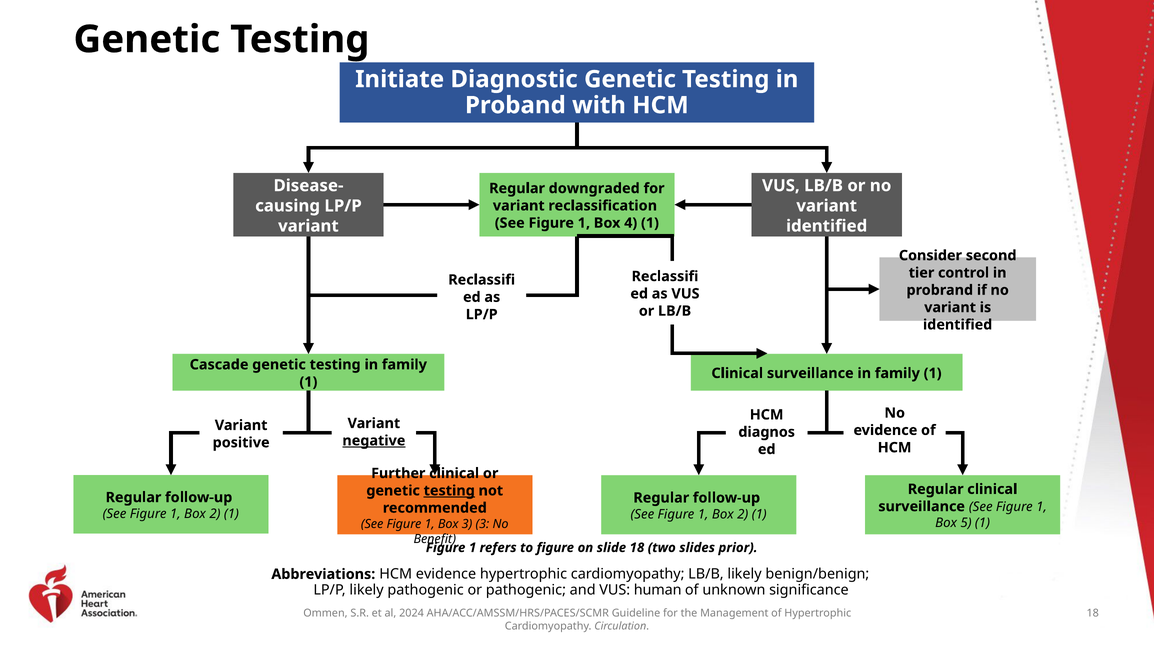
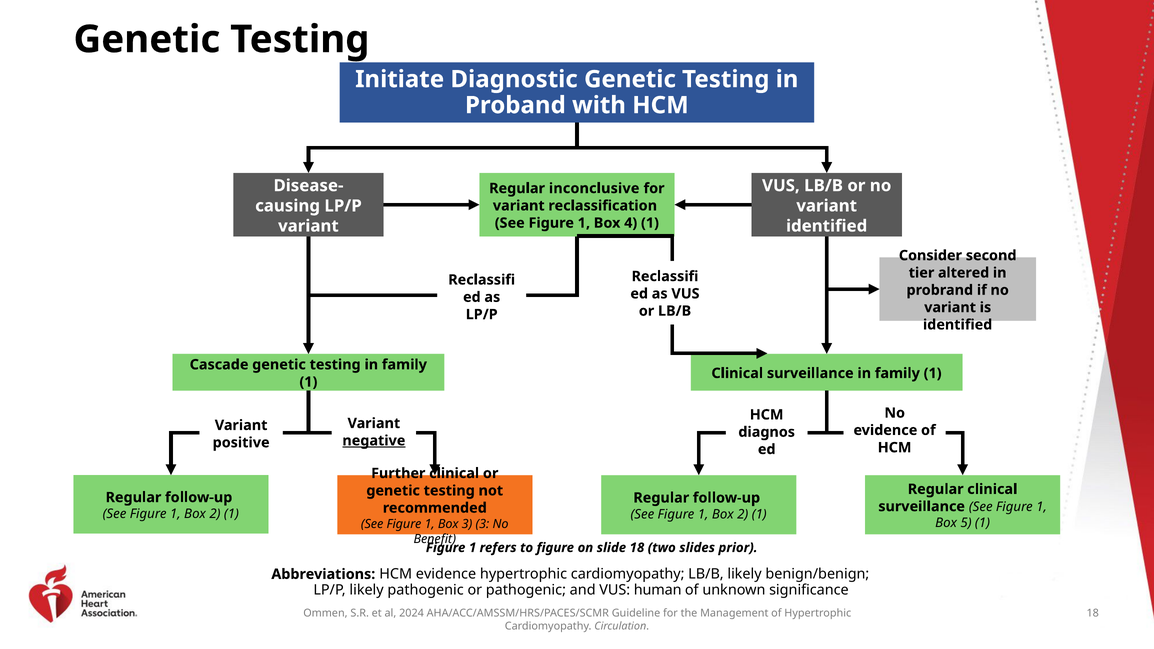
downgraded: downgraded -> inconclusive (594, 188)
control: control -> altered (964, 273)
testing underline: present -> none (449, 491)
